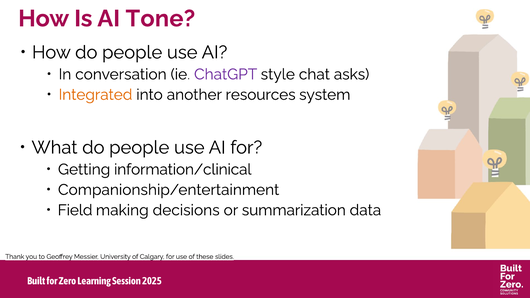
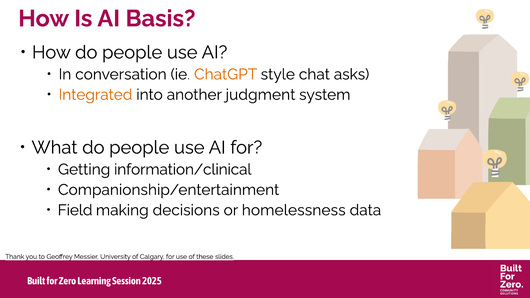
Tone: Tone -> Basis (161, 19)
ChatGPT colour: purple -> orange (226, 74)
resources: resources -> judgment (260, 95)
summarization: summarization -> homelessness (294, 210)
